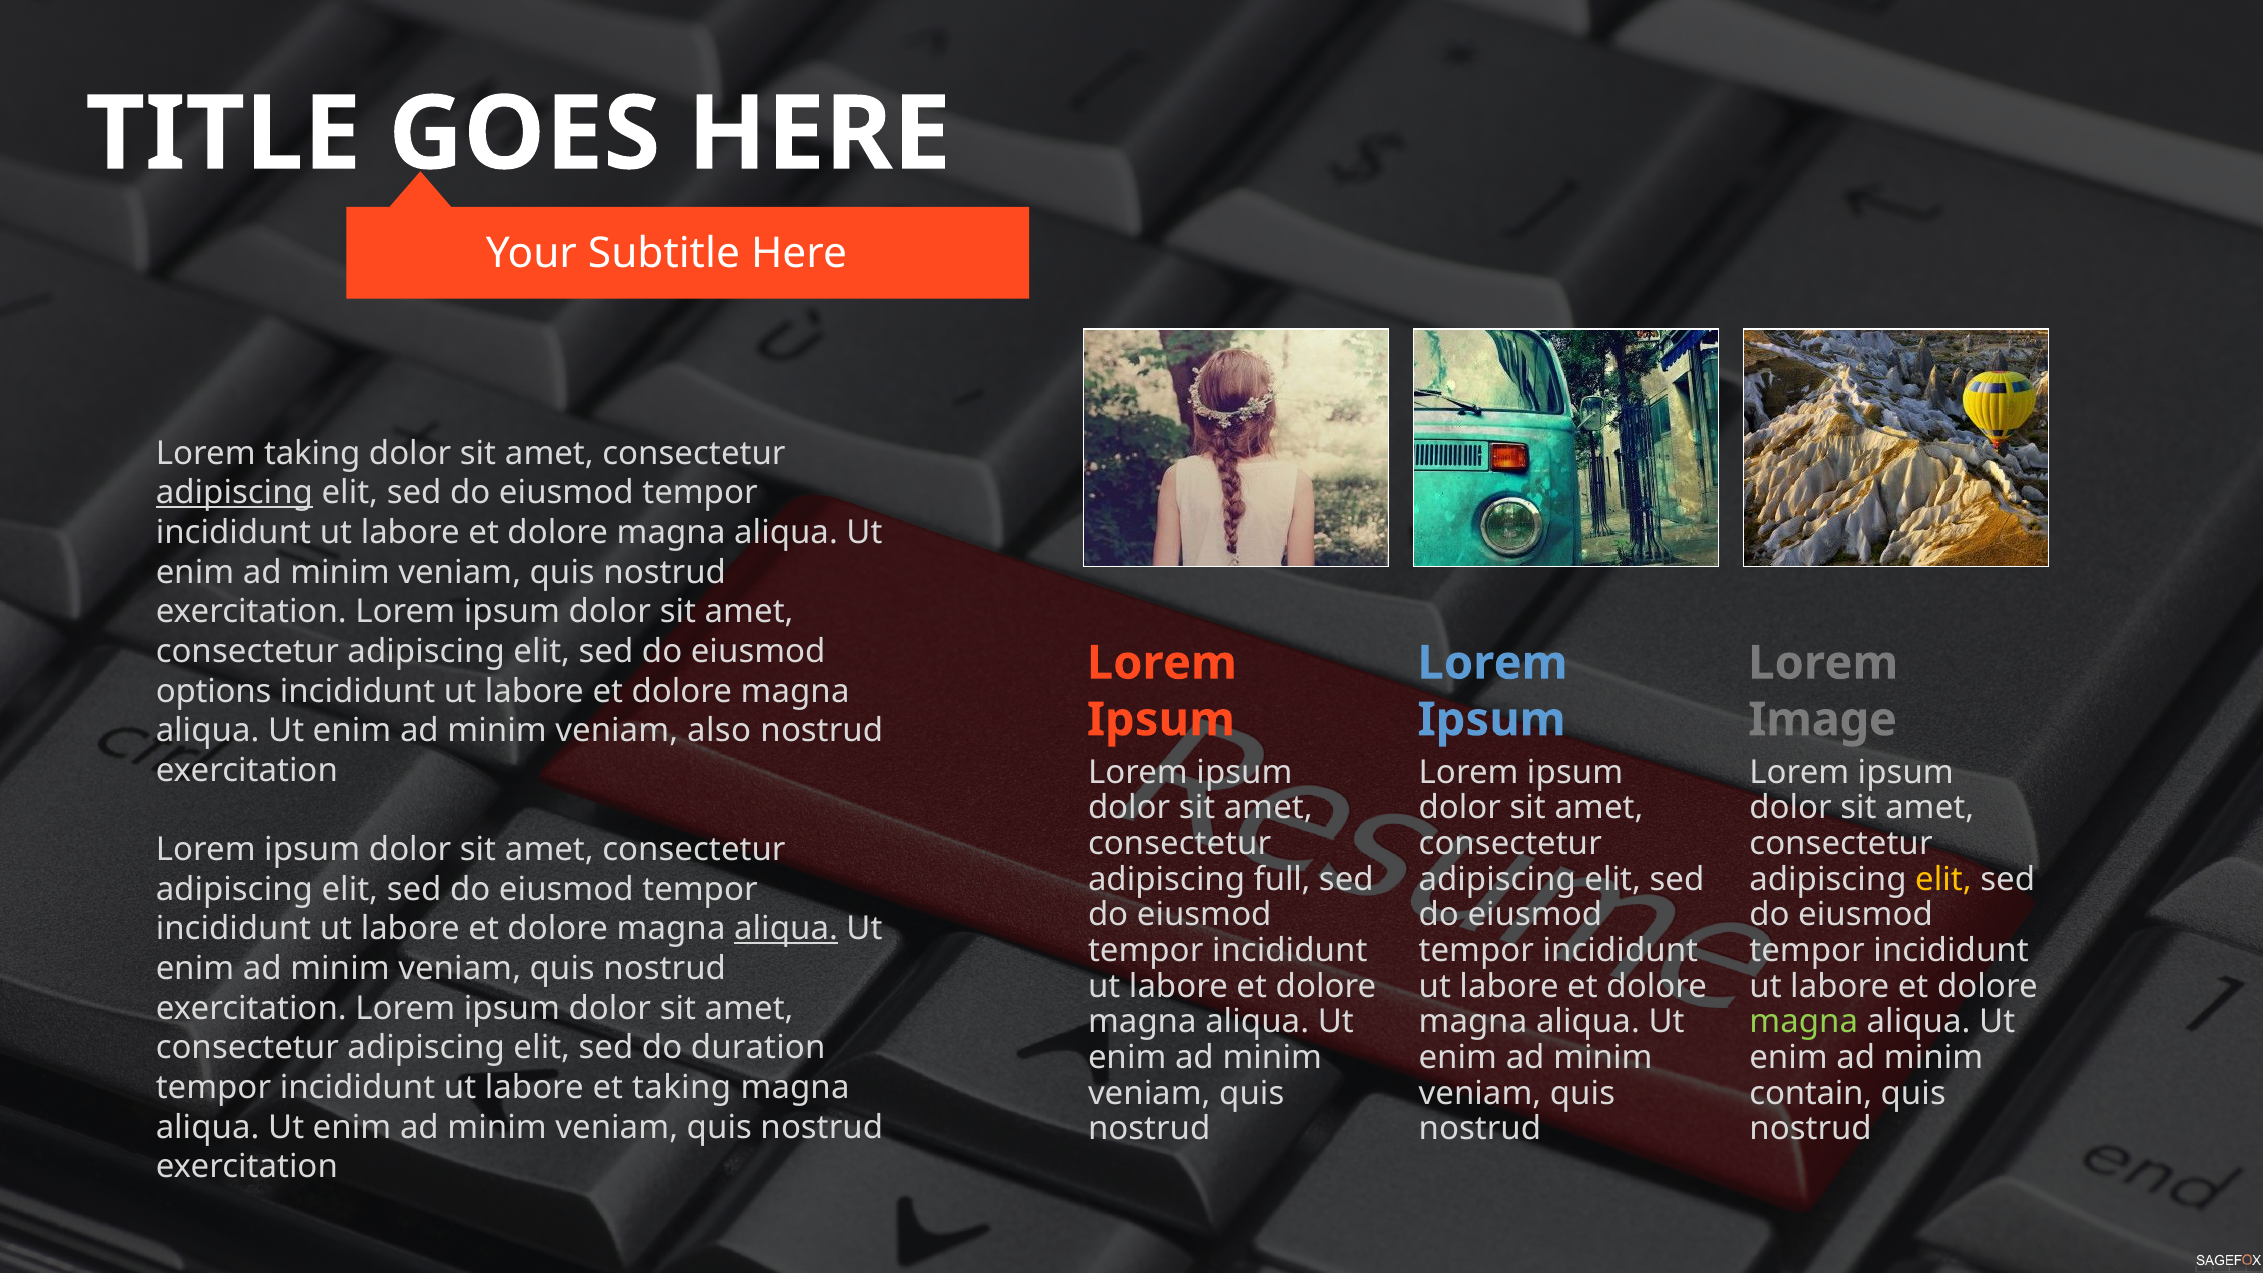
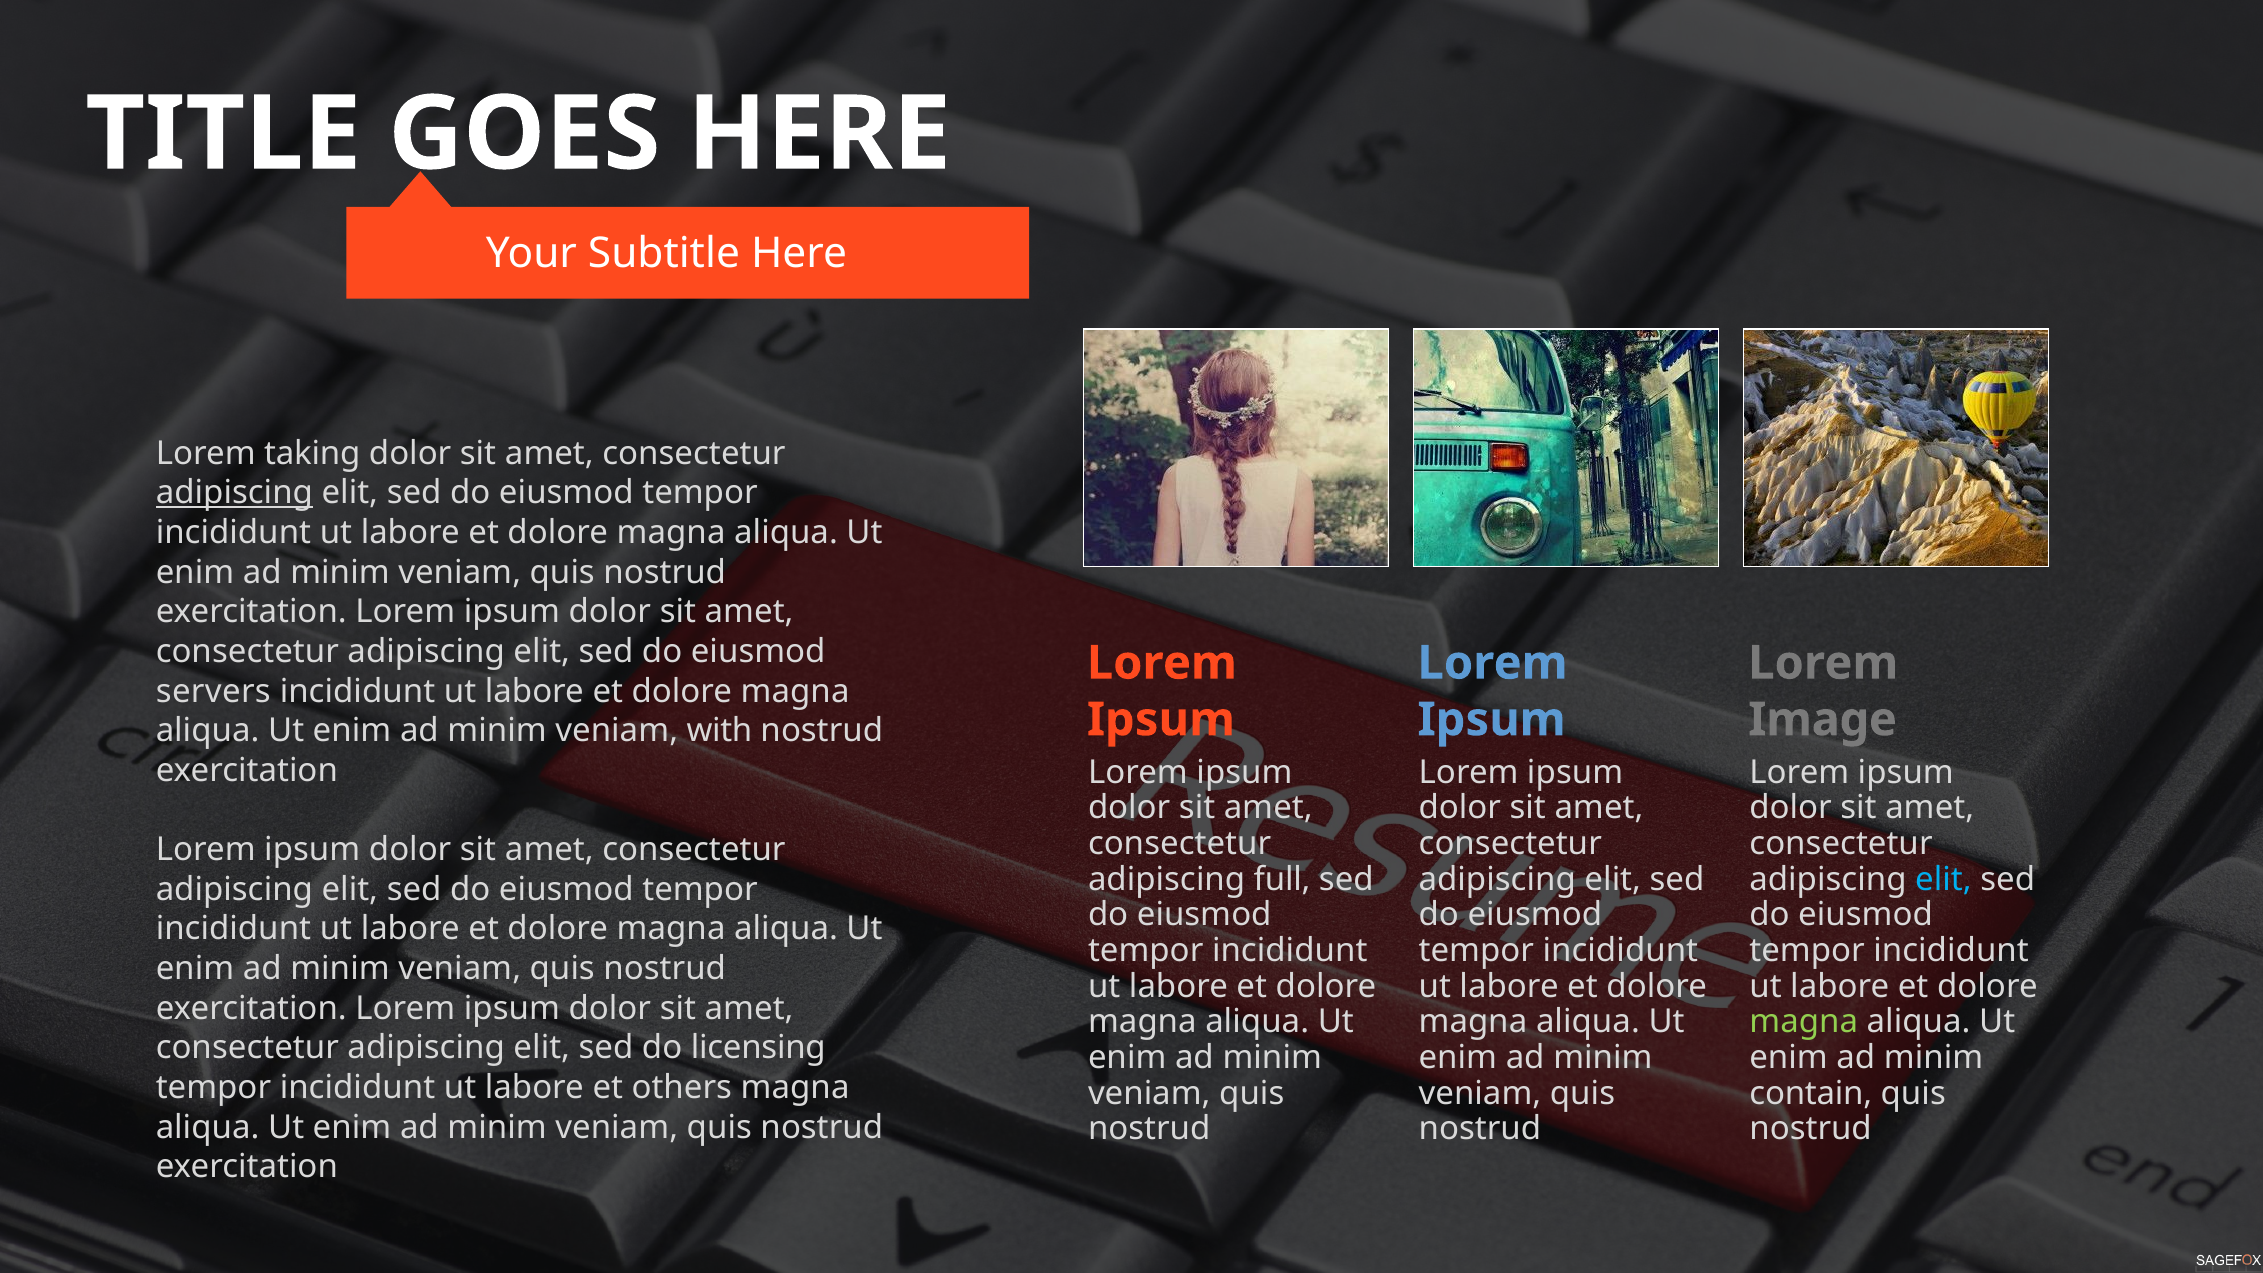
options: options -> servers (213, 691)
also: also -> with (719, 731)
elit colour: yellow -> light blue (1943, 879)
aliqua underline: present -> none (786, 929)
duration: duration -> licensing (758, 1048)
et taking: taking -> others (682, 1087)
